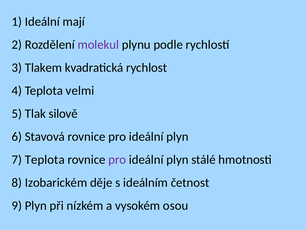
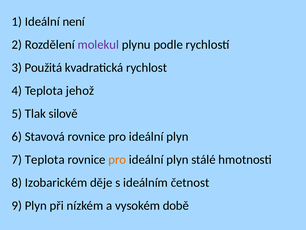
mají: mají -> není (74, 22)
Tlakem: Tlakem -> Použitá (43, 68)
velmi: velmi -> jehož (80, 90)
pro colour: purple -> orange (117, 159)
osou: osou -> době (176, 205)
